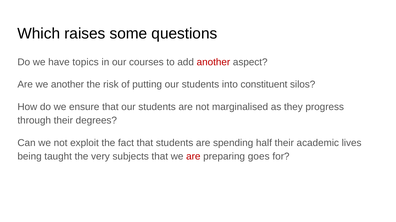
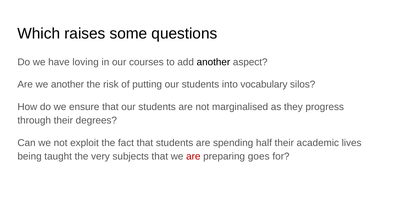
topics: topics -> loving (86, 62)
another colour: red -> black (213, 62)
constituent: constituent -> vocabulary (264, 85)
